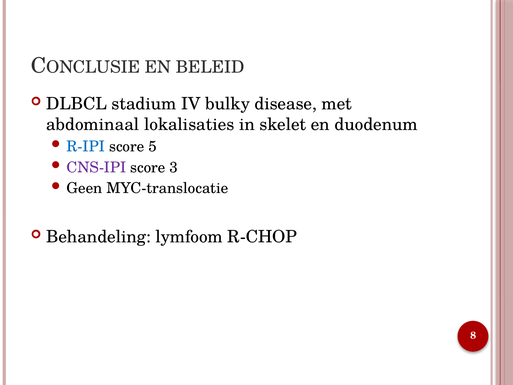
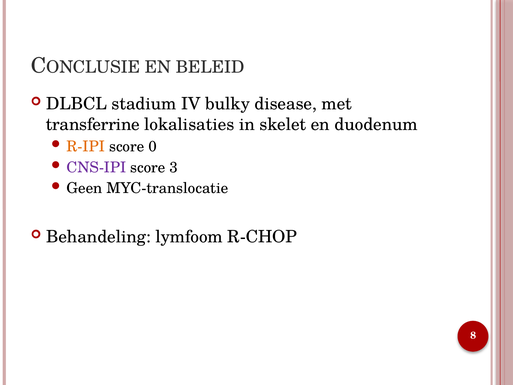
abdominaal: abdominaal -> transferrine (93, 124)
R-IPI colour: blue -> orange (86, 146)
5: 5 -> 0 (153, 146)
